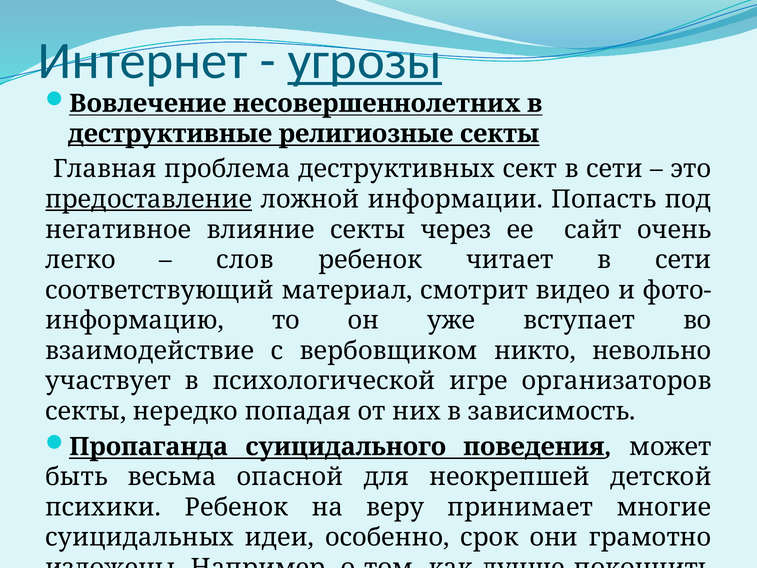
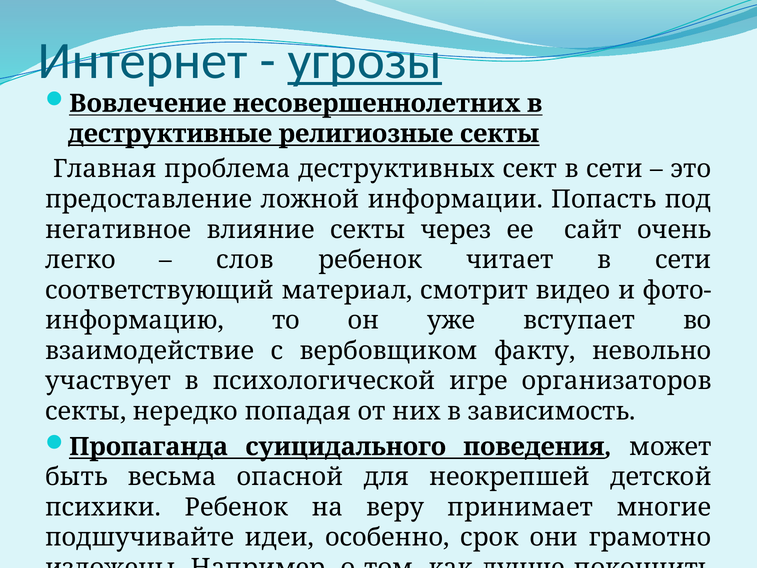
предоставление underline: present -> none (149, 199)
никто: никто -> факту (535, 351)
суицидальных: суицидальных -> подшучивайте (140, 537)
